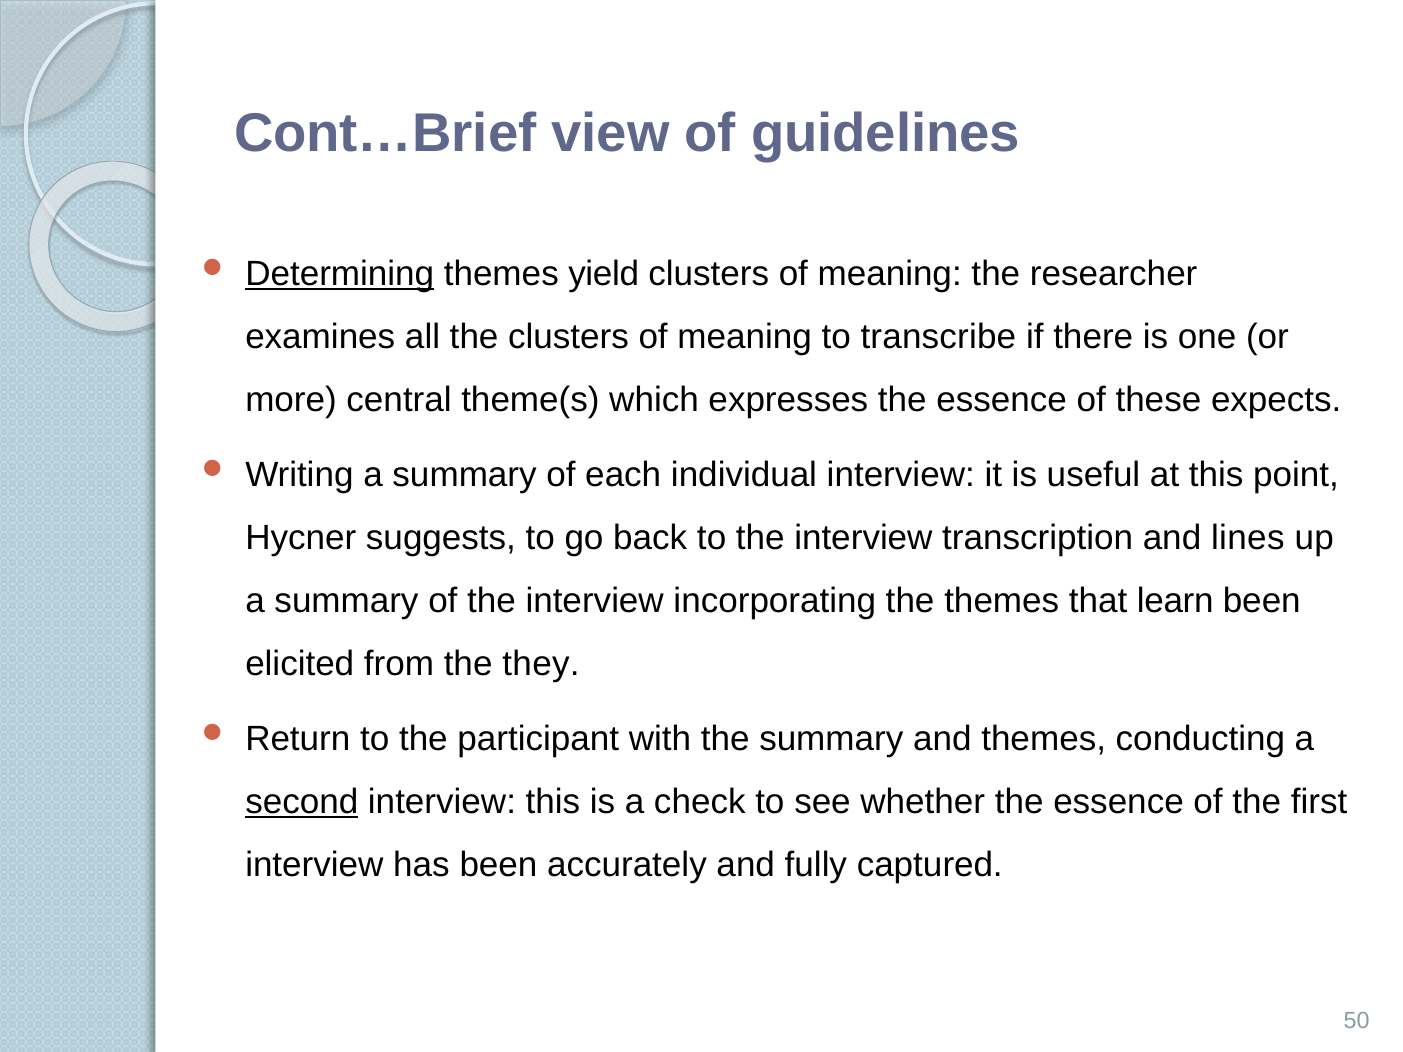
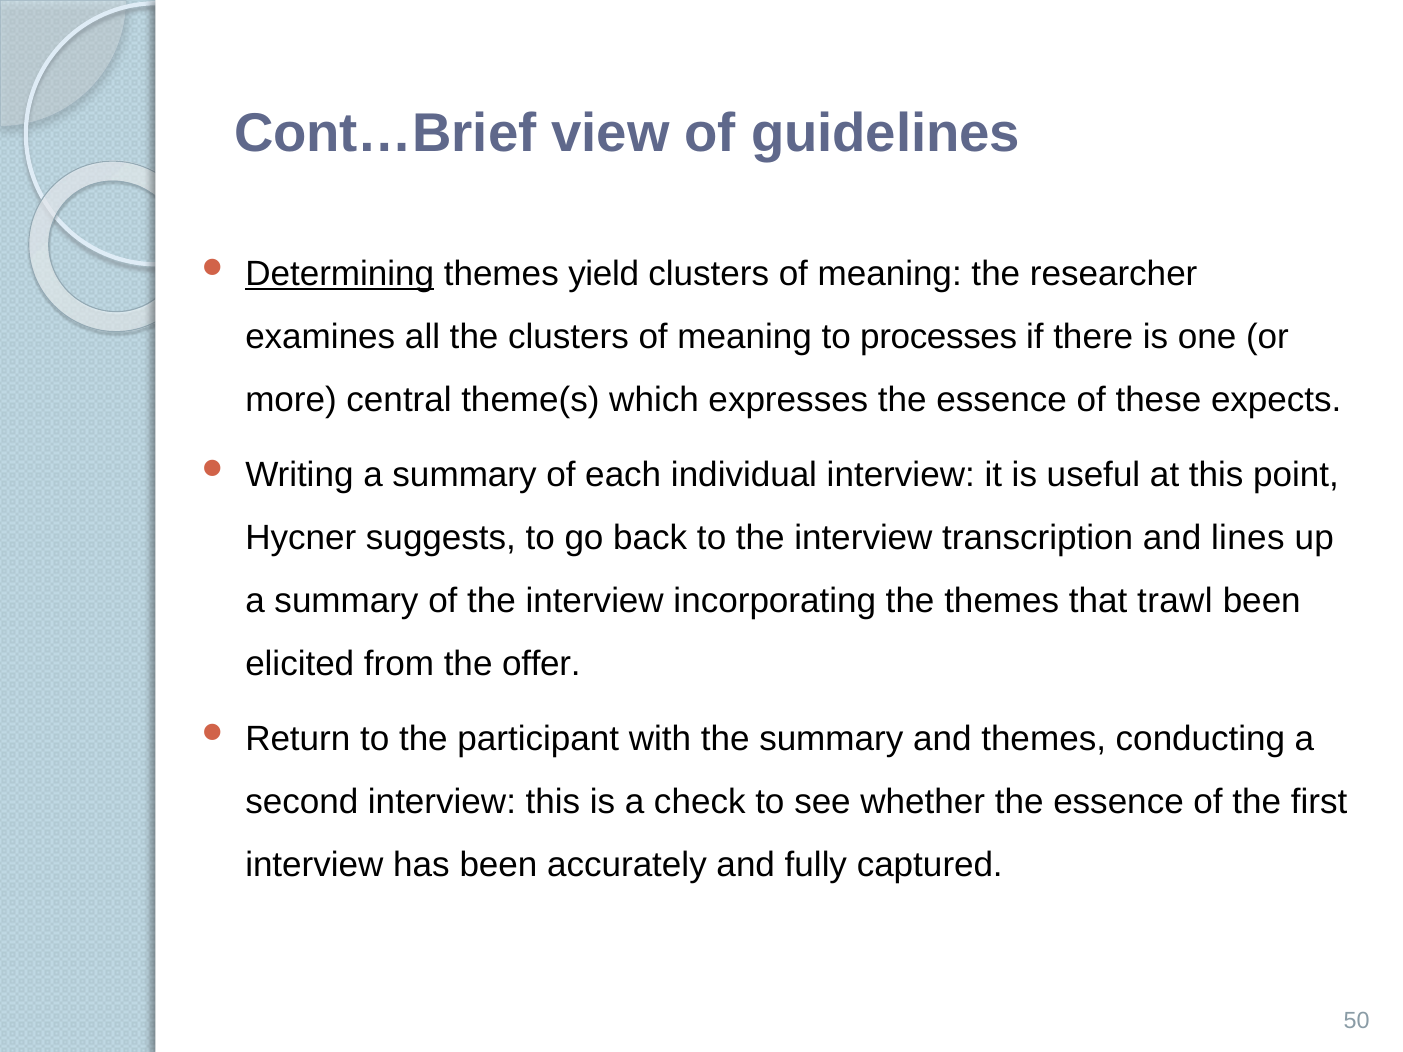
transcribe: transcribe -> processes (939, 337)
learn: learn -> trawl (1175, 601)
they: they -> offer (541, 664)
second underline: present -> none (302, 802)
